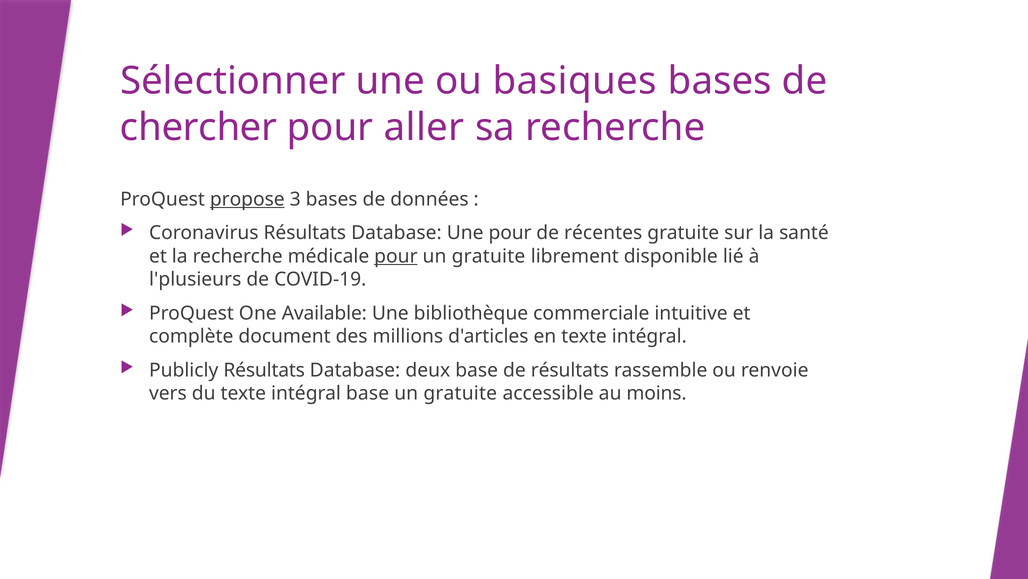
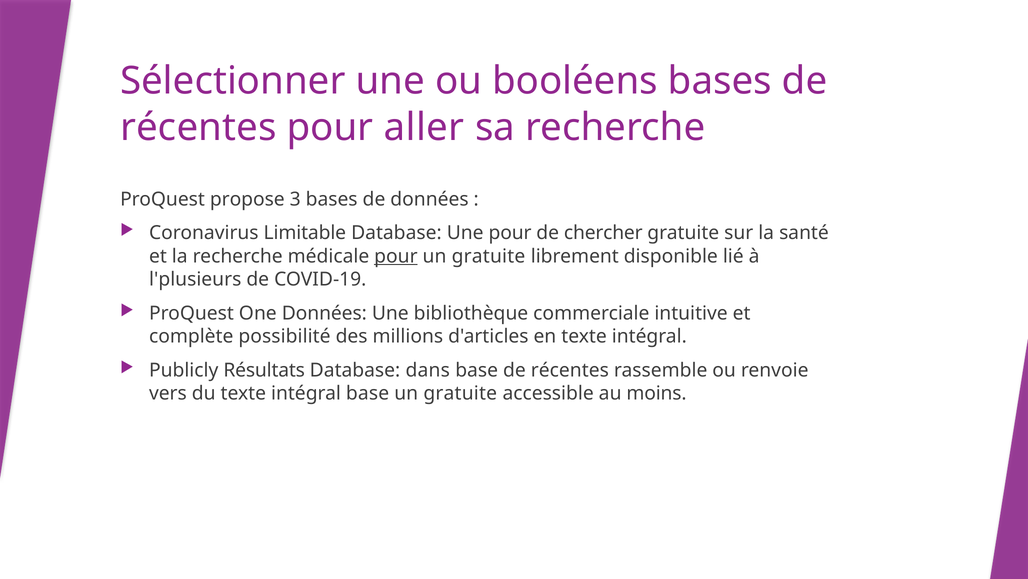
basiques: basiques -> booléens (575, 81)
chercher: chercher -> récentes (198, 127)
propose underline: present -> none (247, 199)
Coronavirus Résultats: Résultats -> Limitable (305, 233)
récentes: récentes -> chercher (603, 233)
One Available: Available -> Données (324, 313)
document: document -> possibilité (285, 336)
deux: deux -> dans (428, 370)
base de résultats: résultats -> récentes (570, 370)
